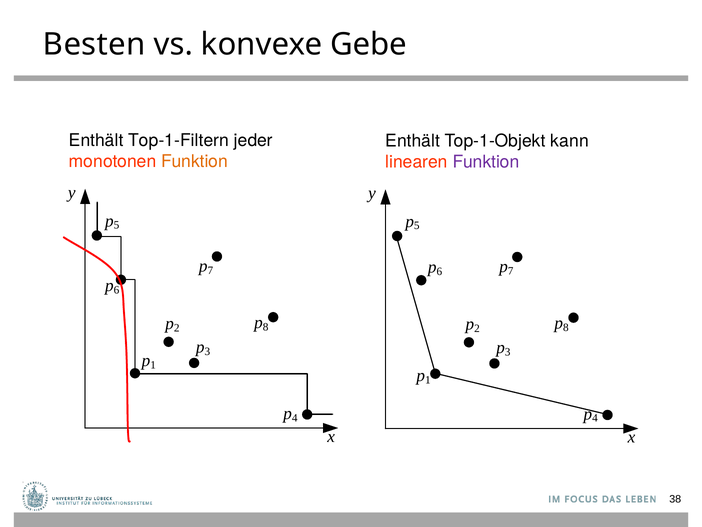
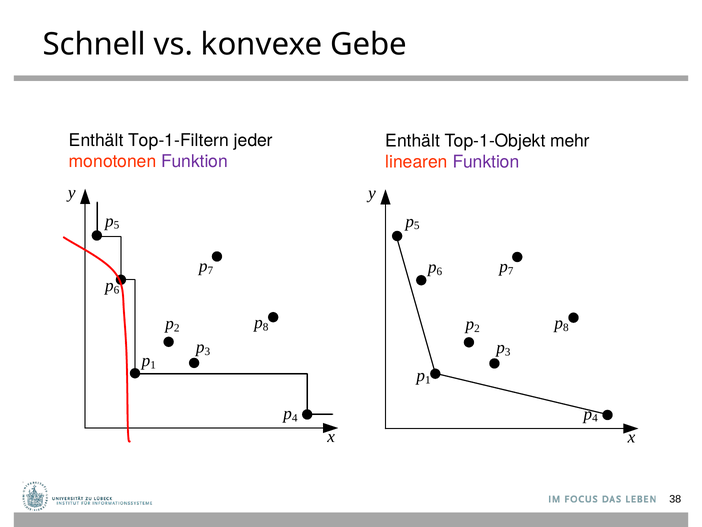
Besten: Besten -> Schnell (94, 44)
kann: kann -> mehr (570, 141)
Funktion colour: orange -> purple (195, 161)
